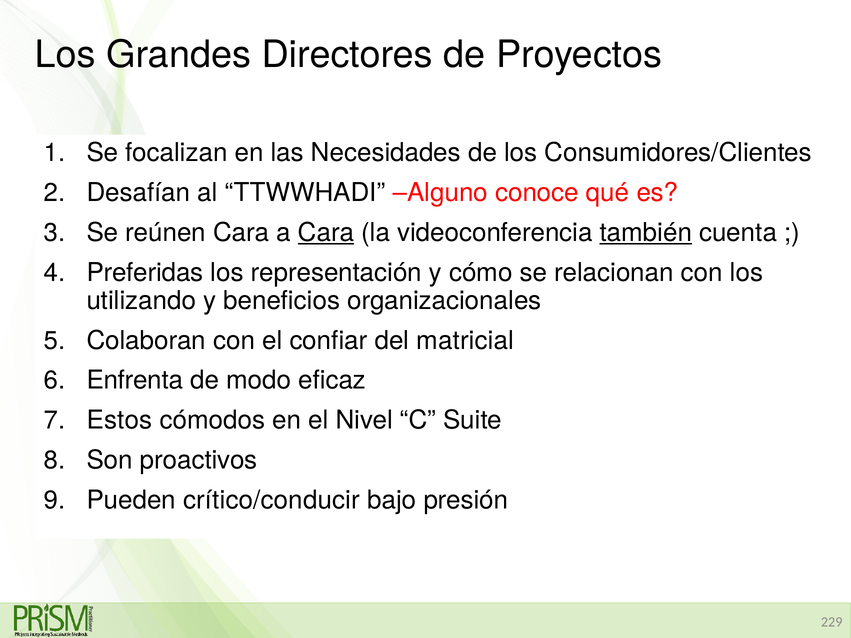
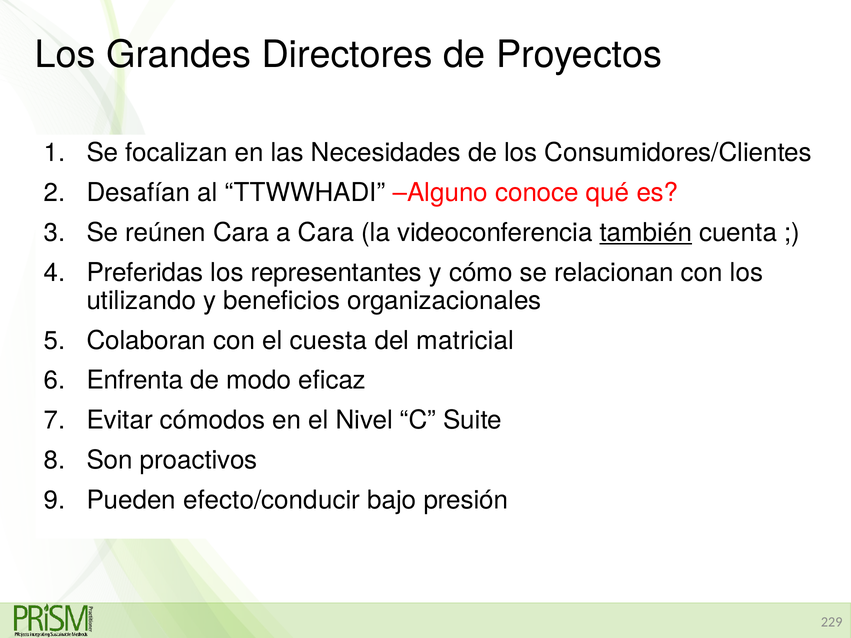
Cara underline: present -> none (326, 233)
representación: representación -> representantes (336, 273)
confiar: confiar -> cuesta (328, 341)
Estos: Estos -> Evitar (120, 420)
crítico/conducir: crítico/conducir -> efecto/conducir (272, 500)
